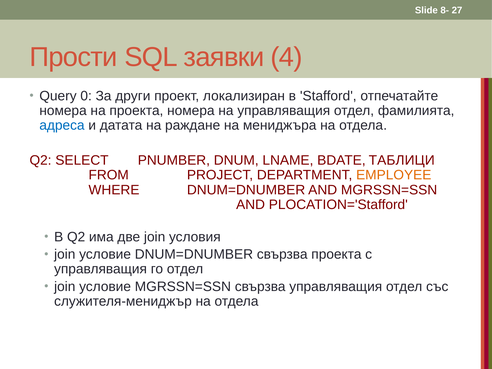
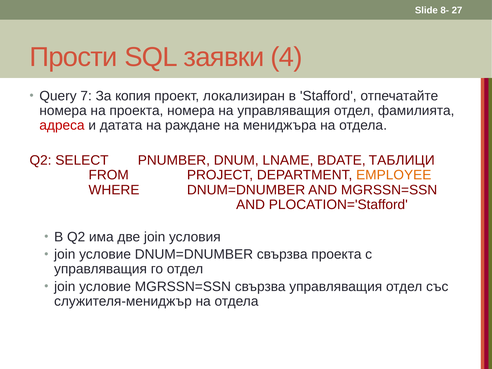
0: 0 -> 7 (86, 96)
други: други -> копия (133, 96)
адреса colour: blue -> red (62, 125)
